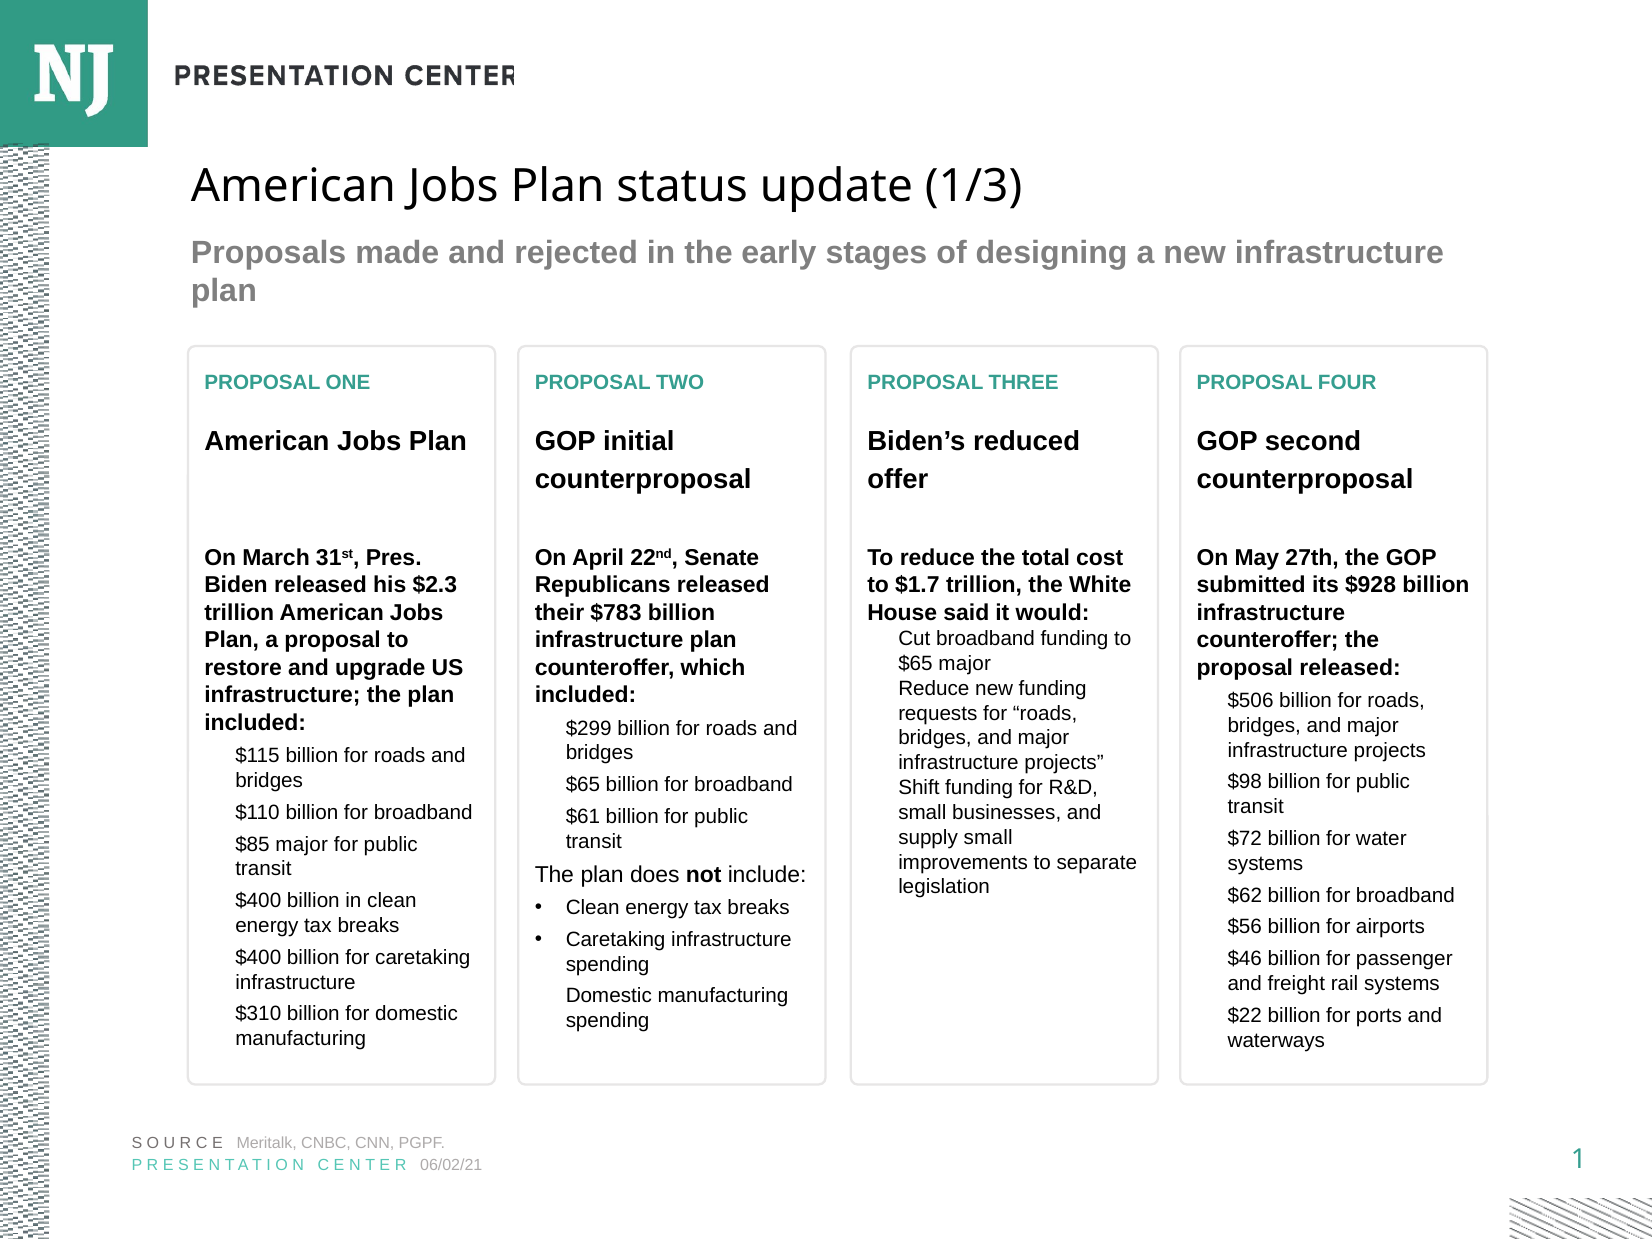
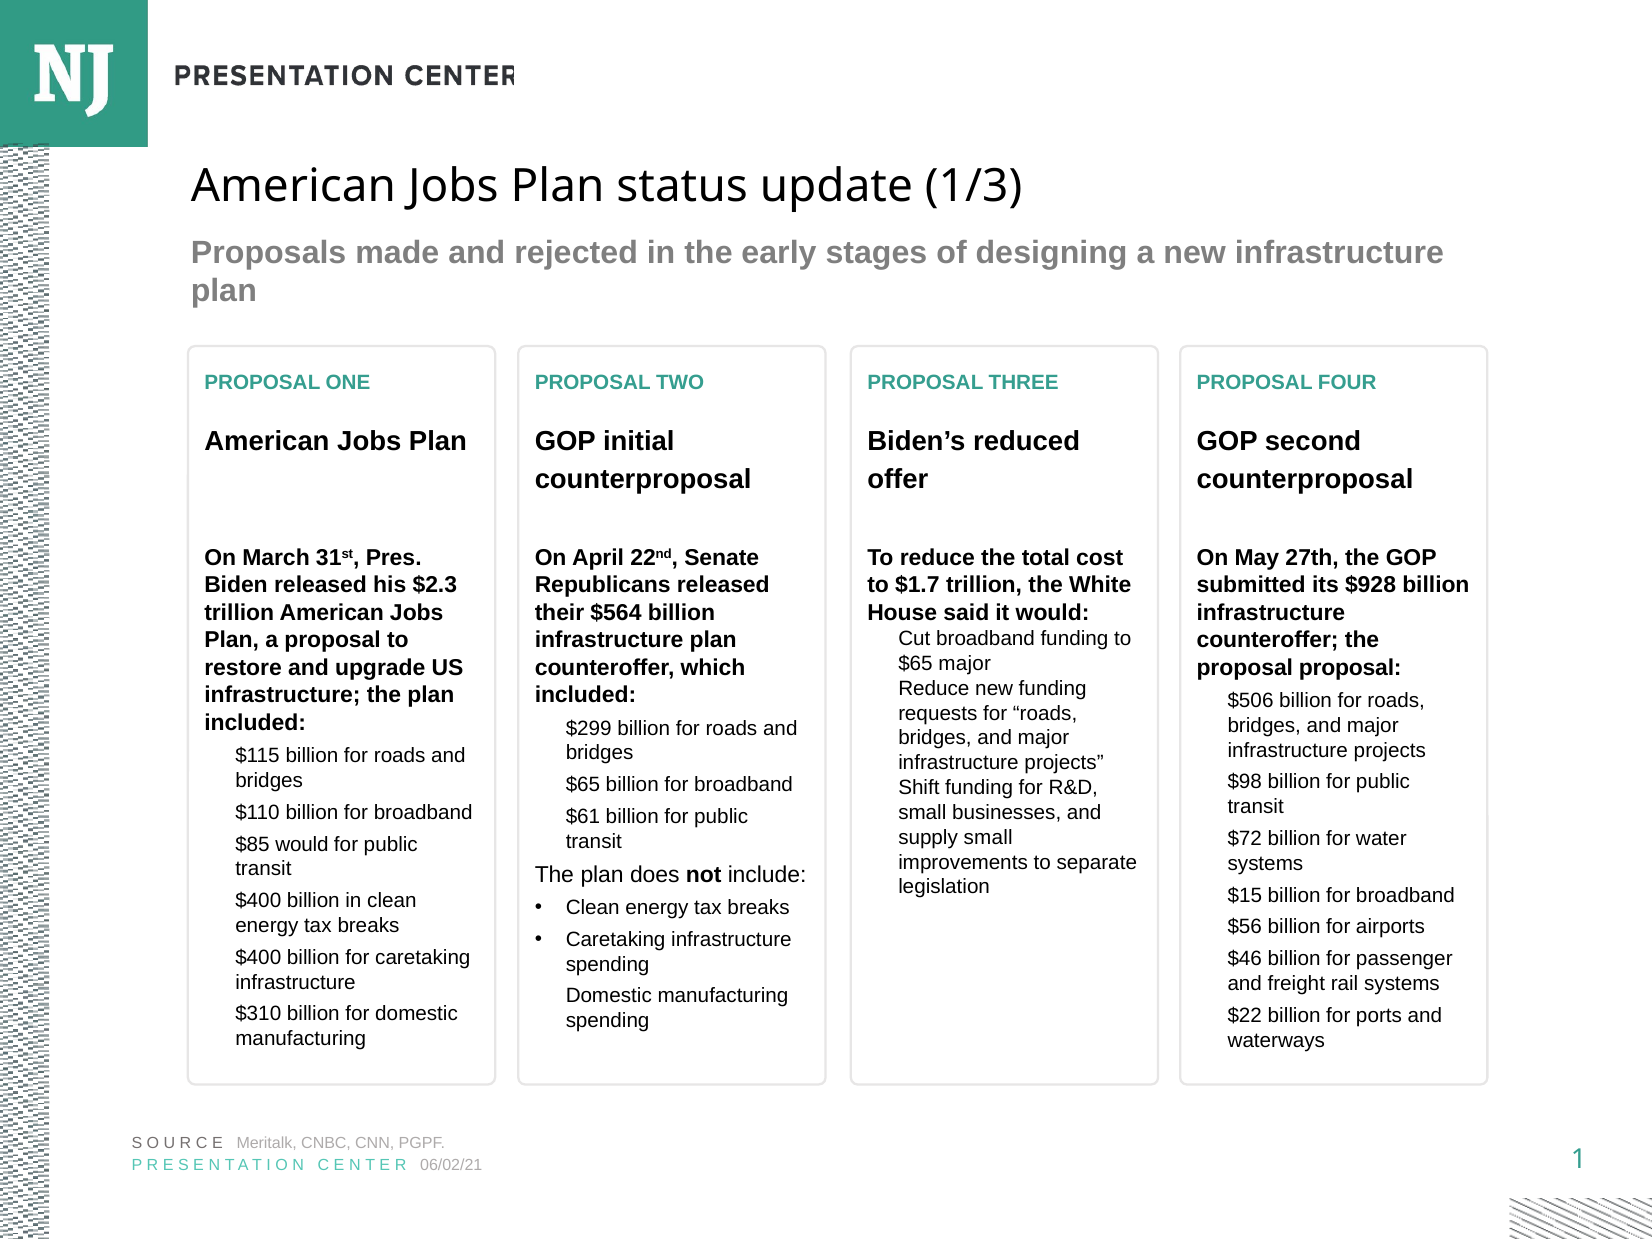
$783: $783 -> $564 (616, 613)
proposal released: released -> proposal (1350, 668)
$85 major: major -> would (302, 844)
$62: $62 -> $15 (1245, 895)
